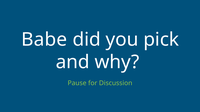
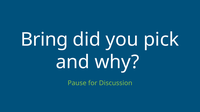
Babe: Babe -> Bring (44, 40)
